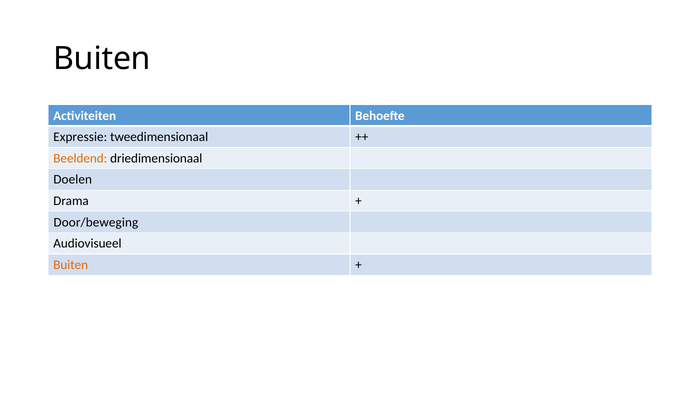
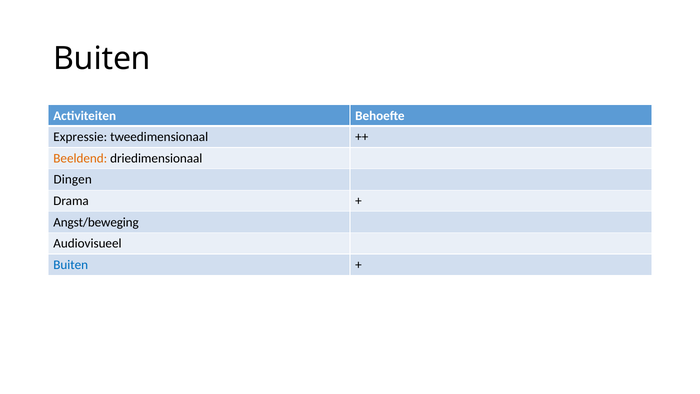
Doelen: Doelen -> Dingen (73, 179)
Door/beweging: Door/beweging -> Angst/beweging (96, 222)
Buiten colour: orange -> blue (71, 265)
